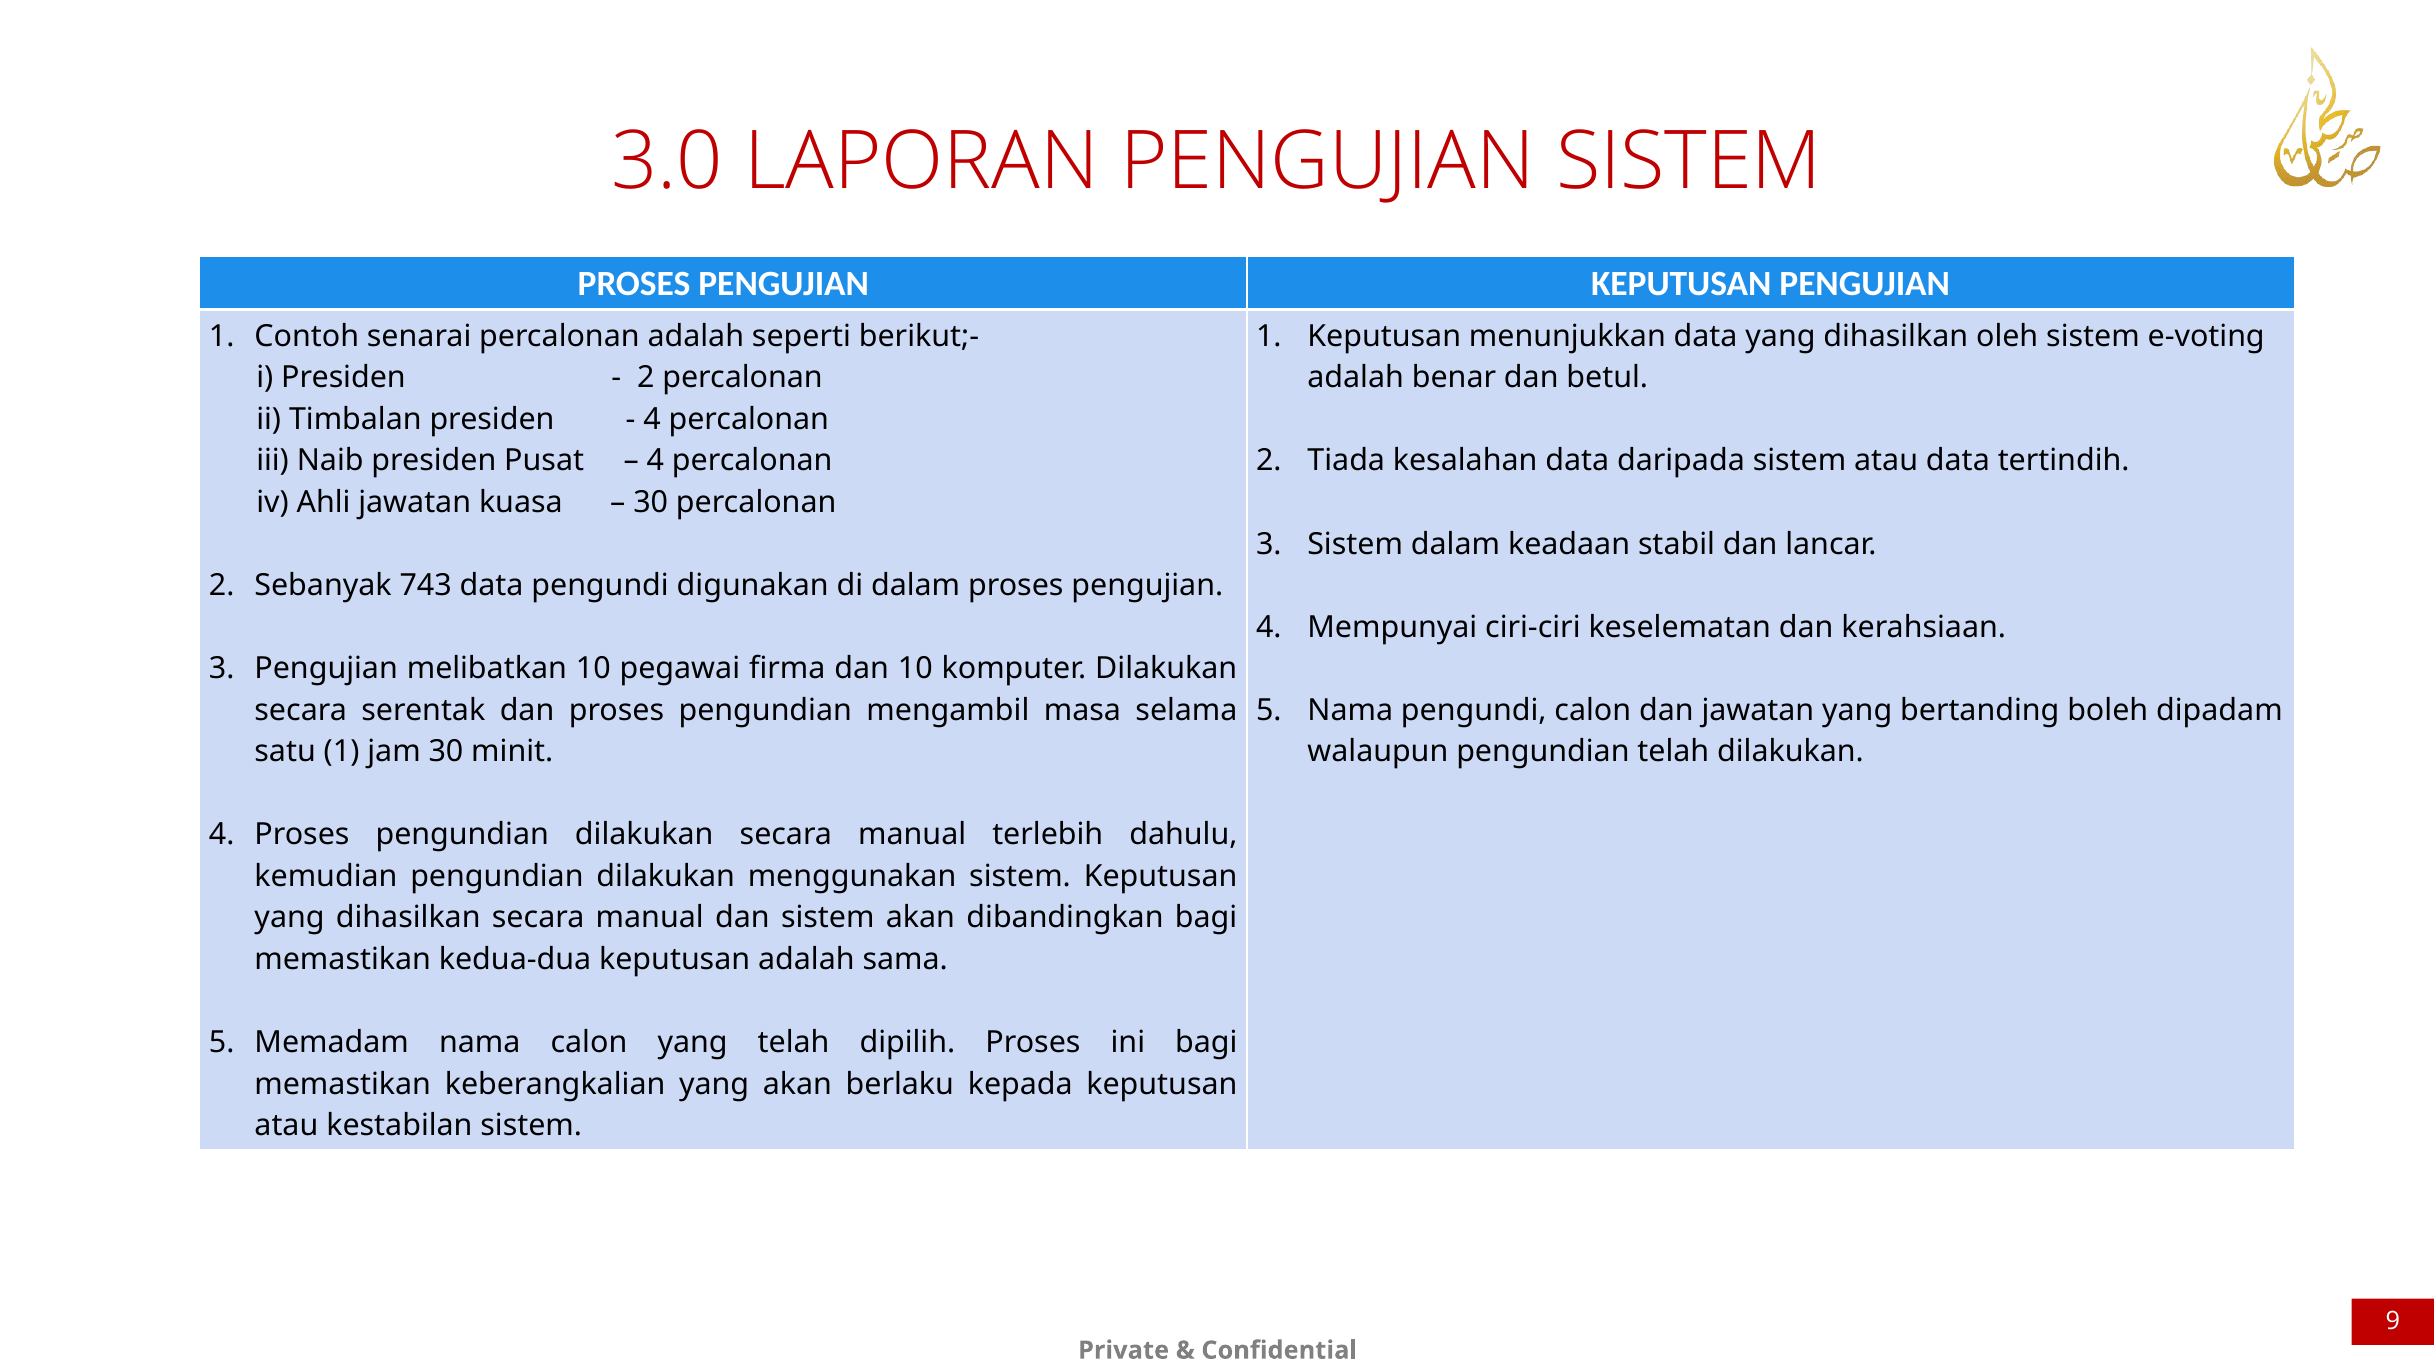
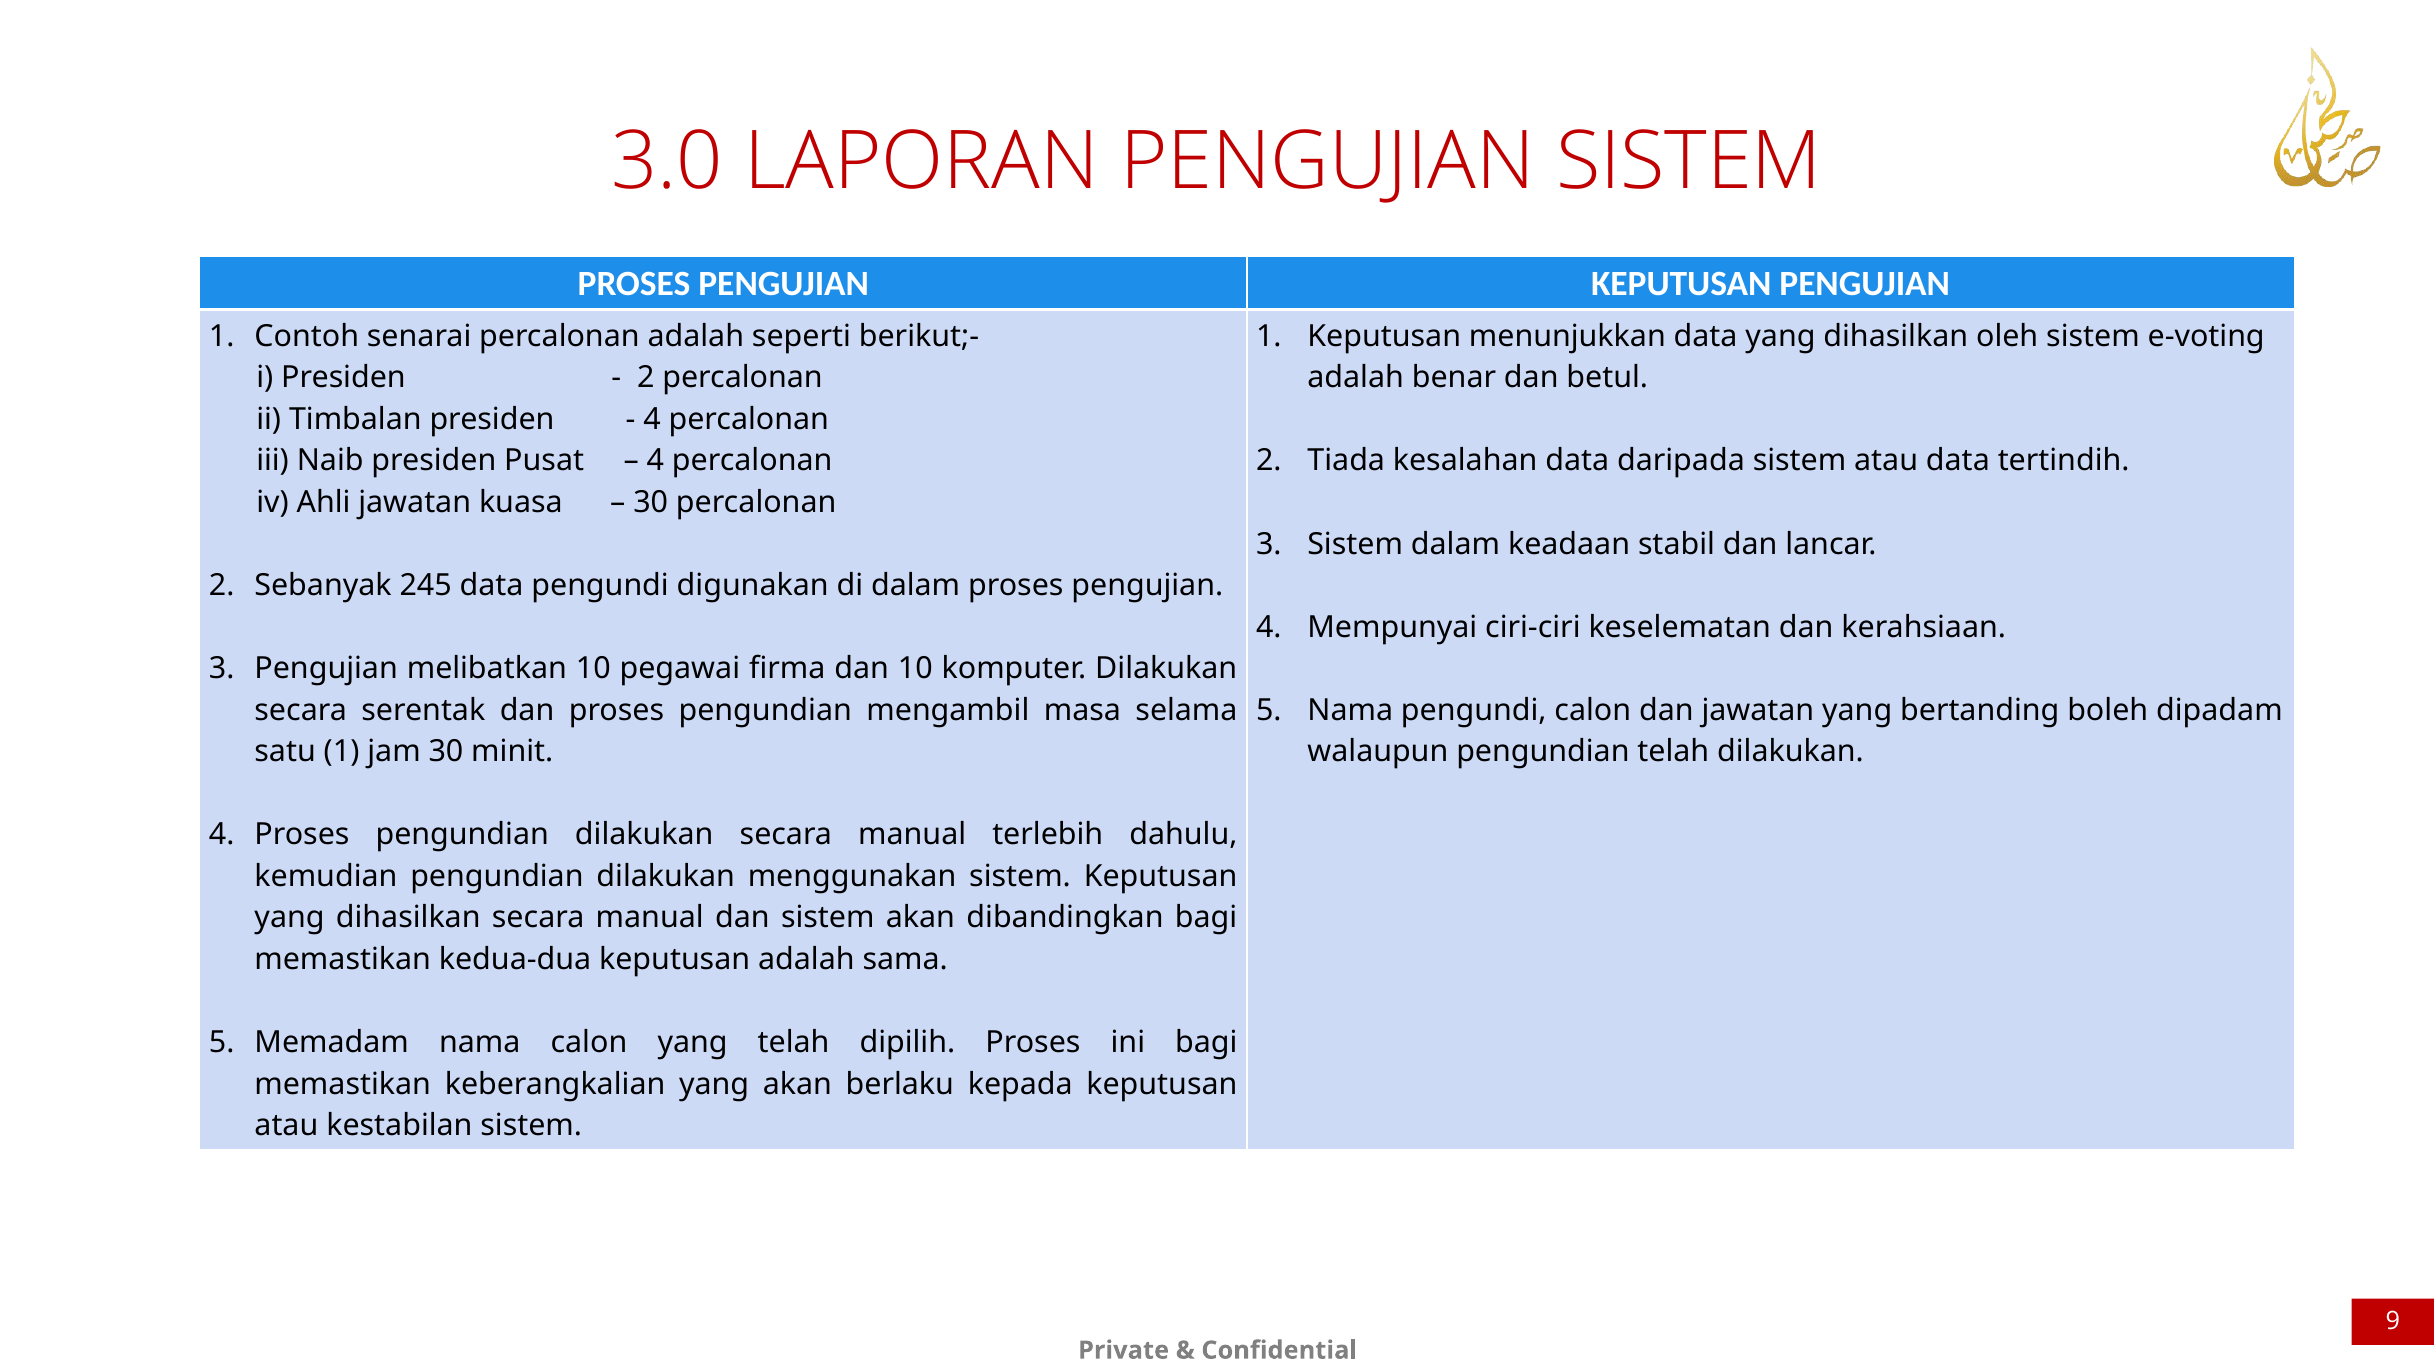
743: 743 -> 245 (426, 586)
